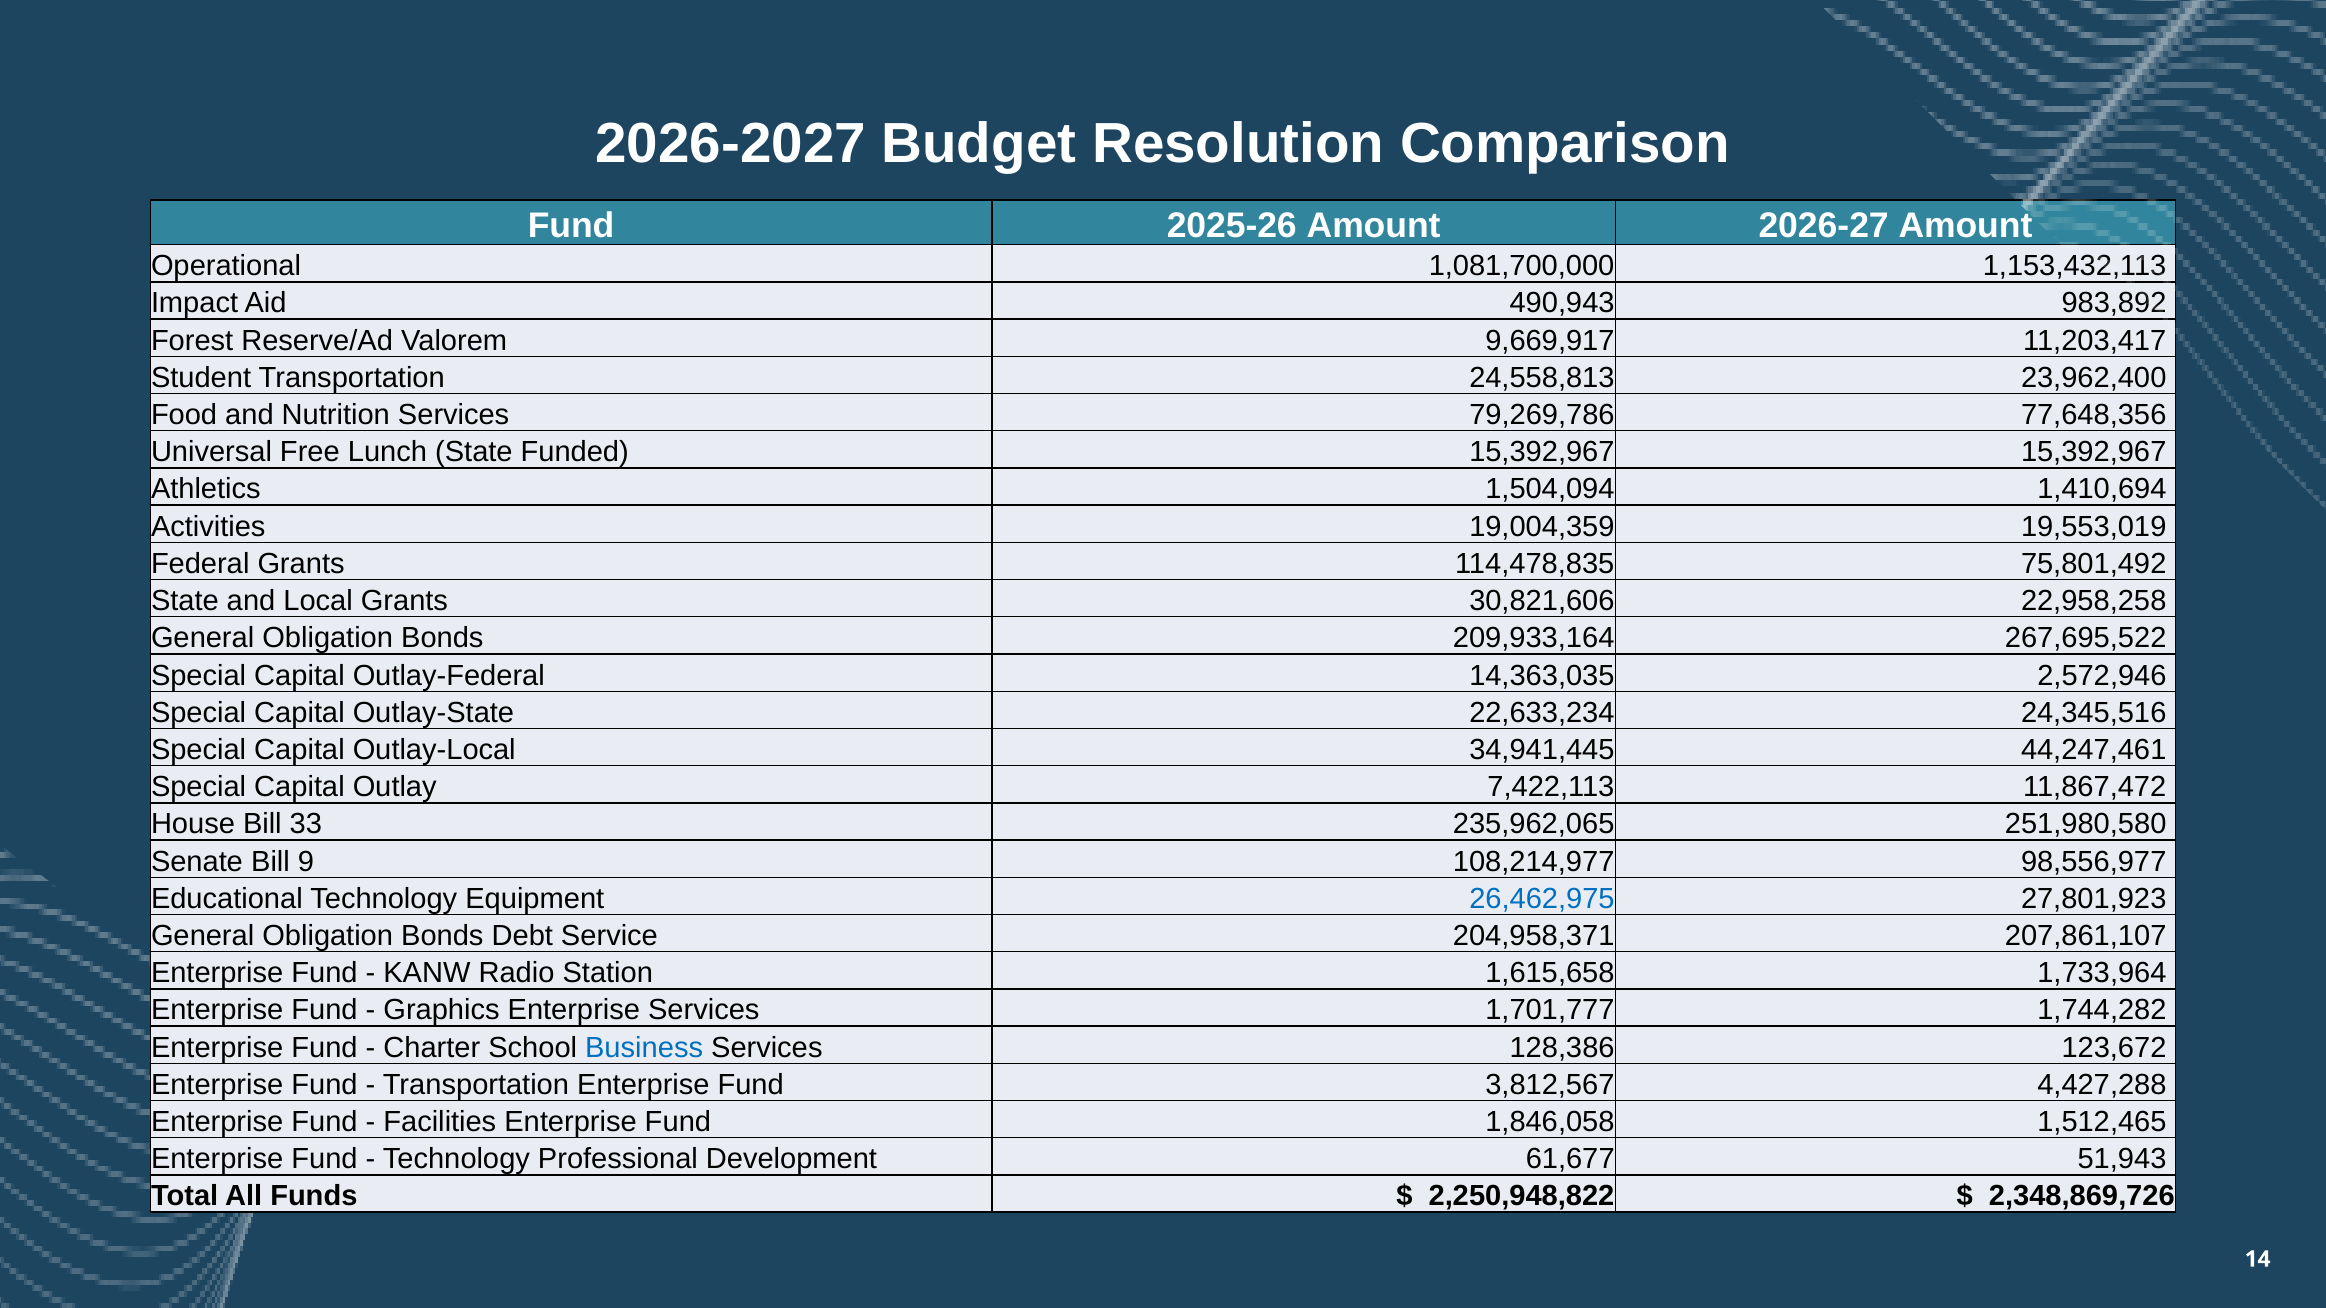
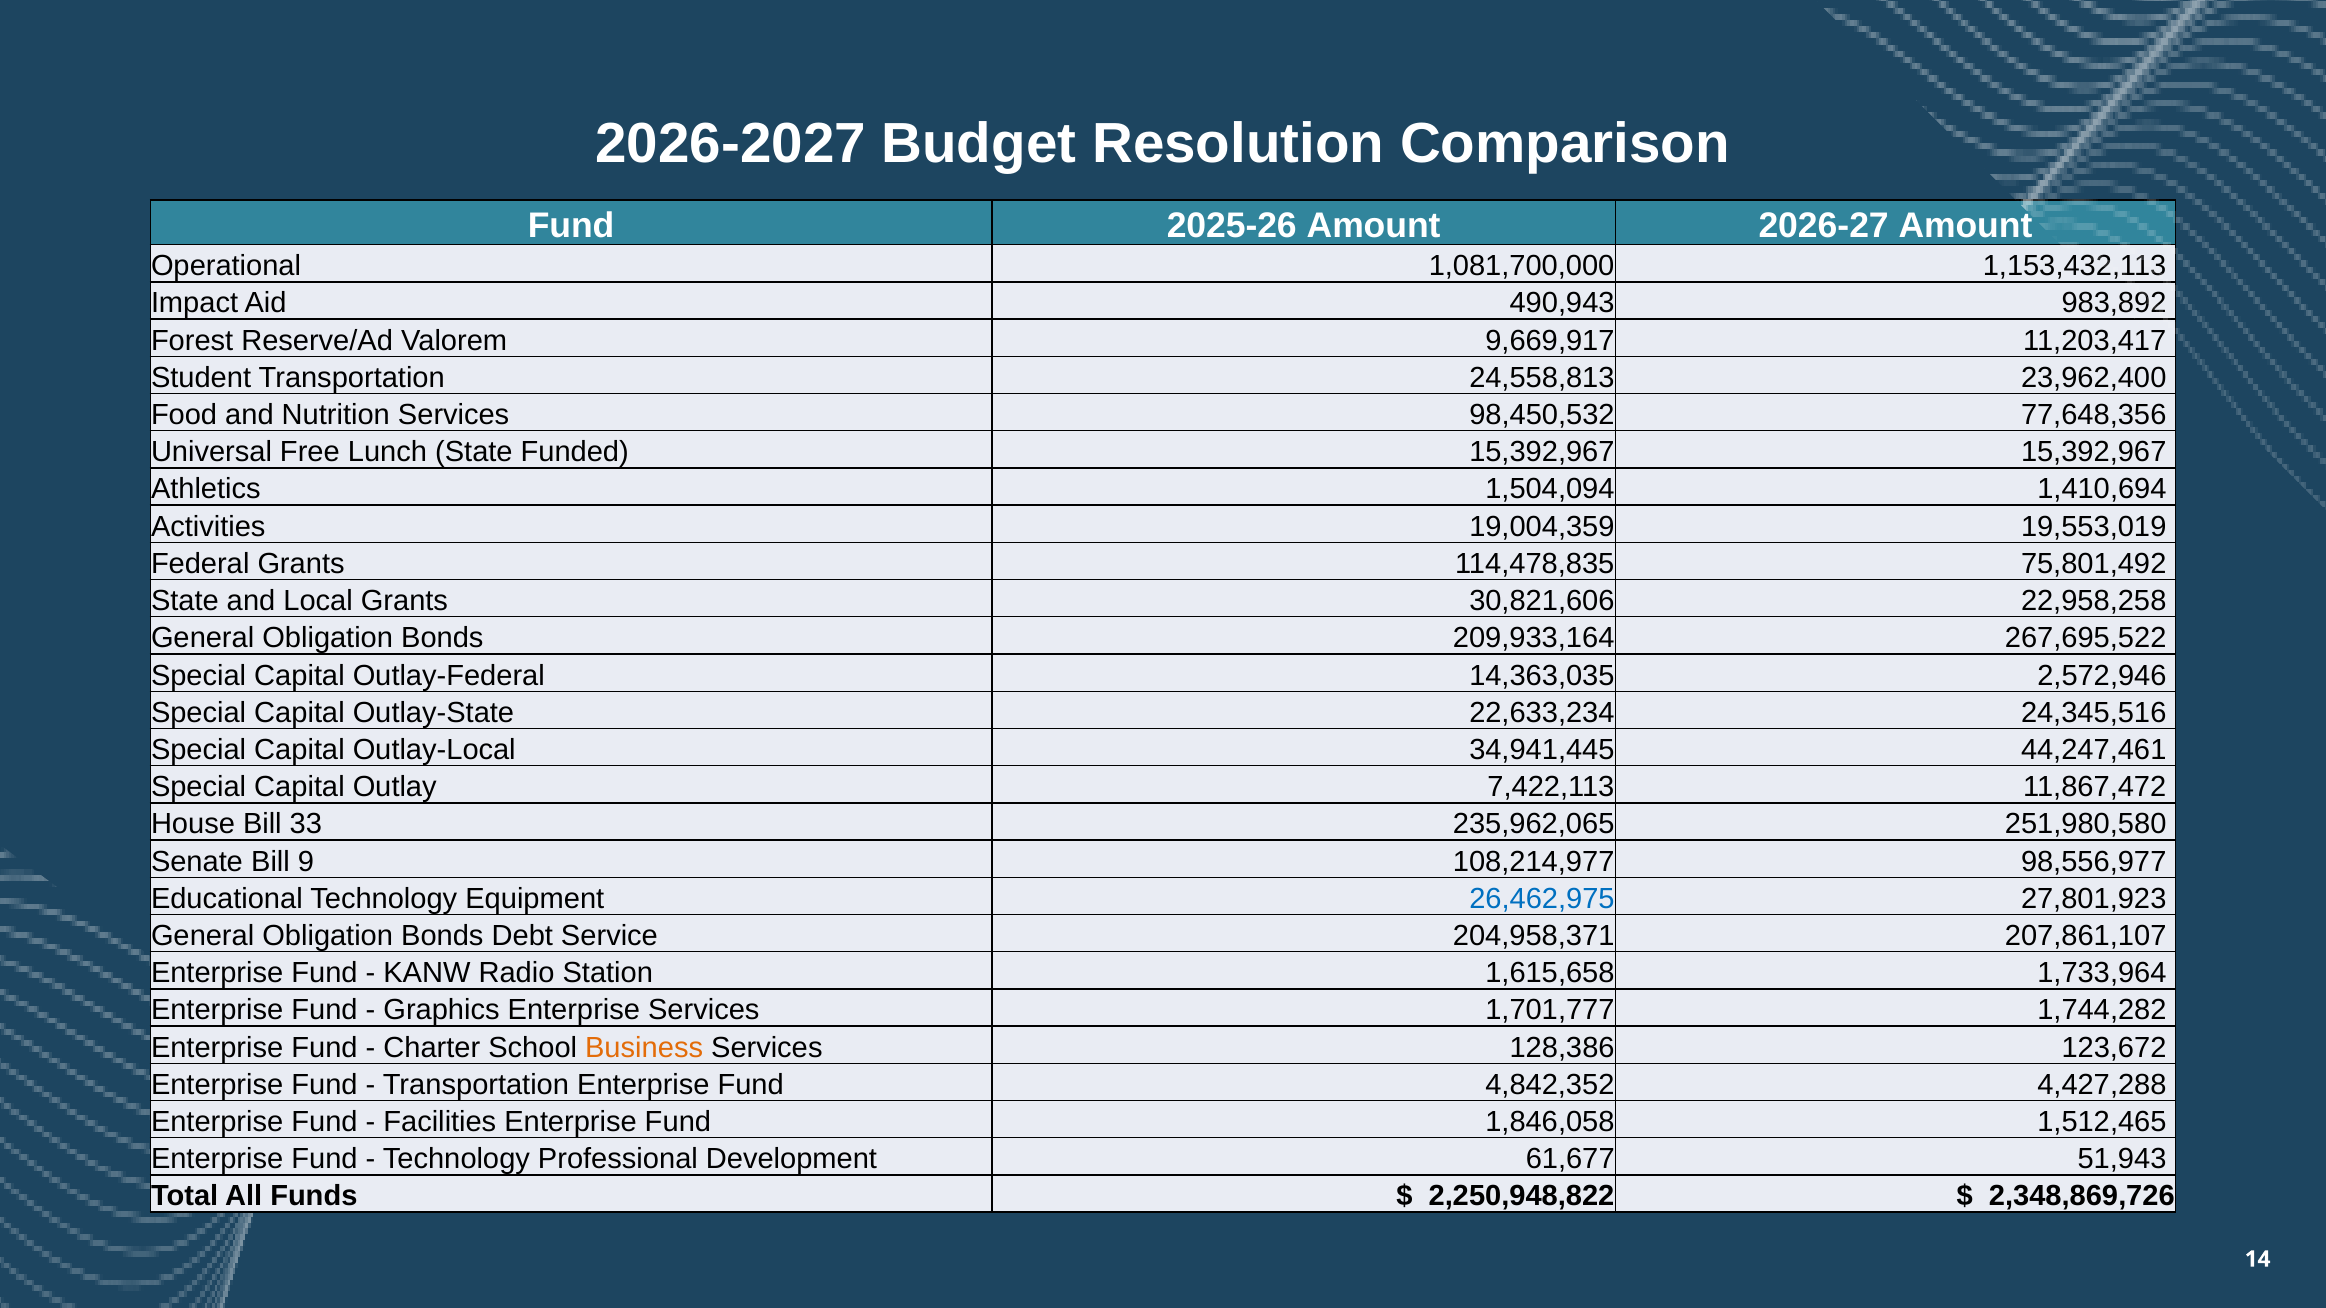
79,269,786: 79,269,786 -> 98,450,532 (1542, 415)
Business colour: blue -> orange (644, 1048)
3,812,567: 3,812,567 -> 4,842,352 (1550, 1085)
